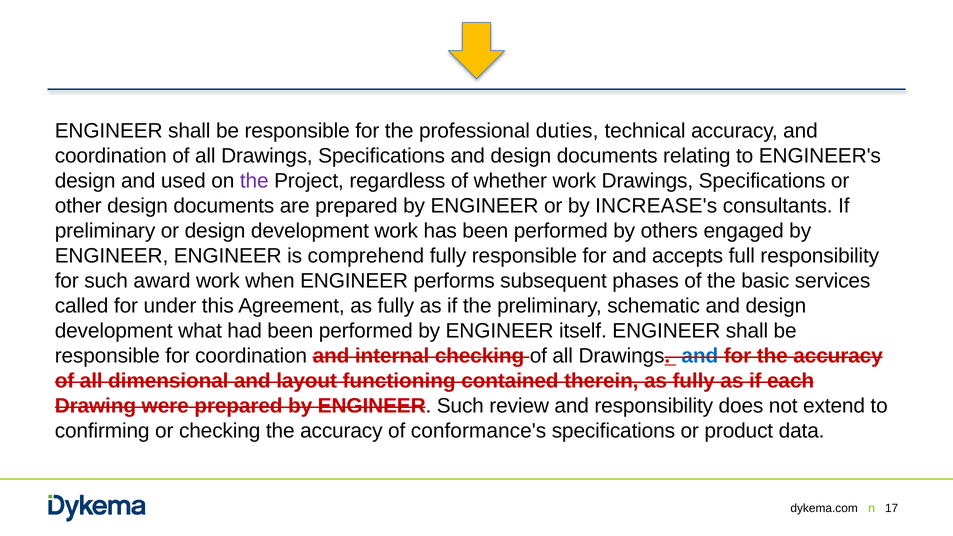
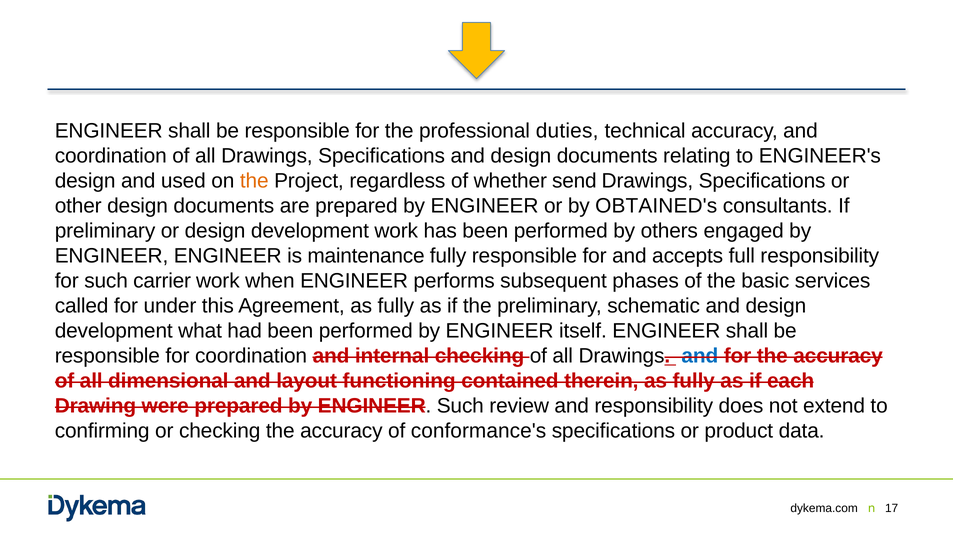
the colour: purple -> orange (254, 181)
whether work: work -> send (574, 181)
INCREASE's: INCREASE's -> OBTAINED's (656, 206)
comprehend: comprehend -> maintenance (366, 256)
award: award -> carrier (162, 281)
